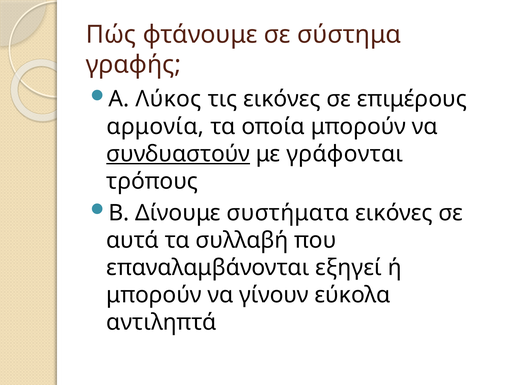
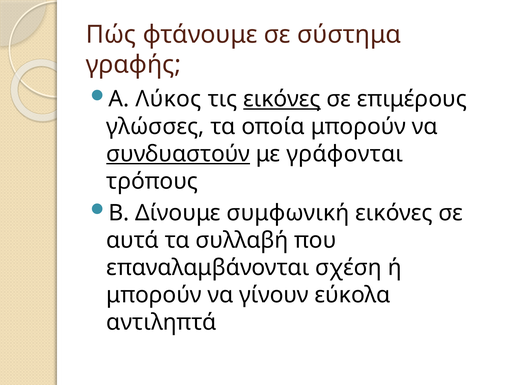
εικόνες underline: none -> present (282, 99)
αρμονία: αρμονία -> γλώσσες (155, 127)
συστήματα: συστήματα -> συμφωνική (288, 213)
εξηγεί: εξηγεί -> σχέση (349, 268)
